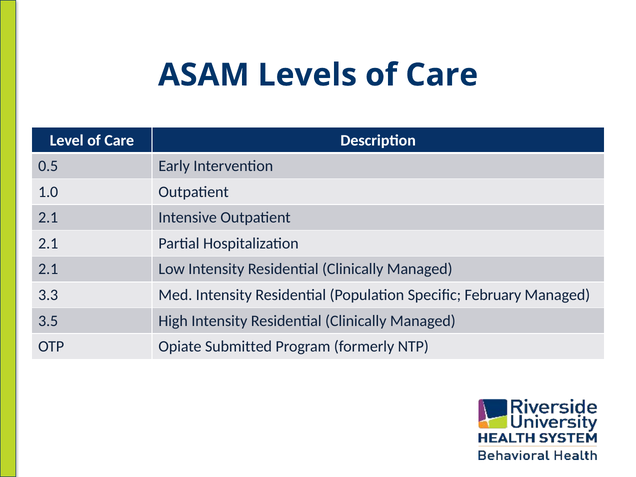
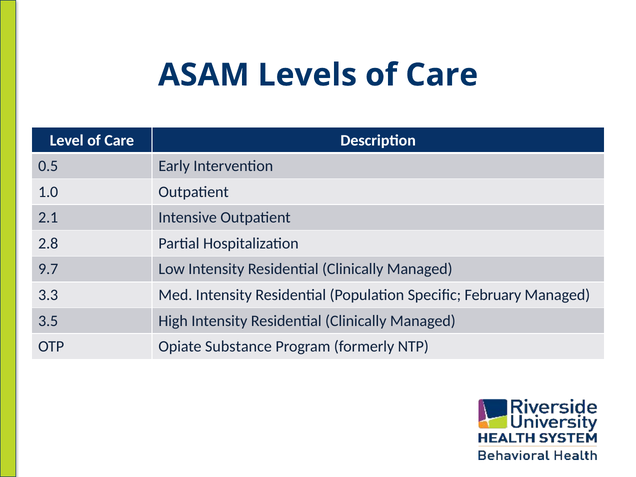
2.1: 2.1 -> 2.8 (48, 243)
2.1: 2.1 -> 9.7 (48, 269)
Submitted: Submitted -> Substance (238, 347)
